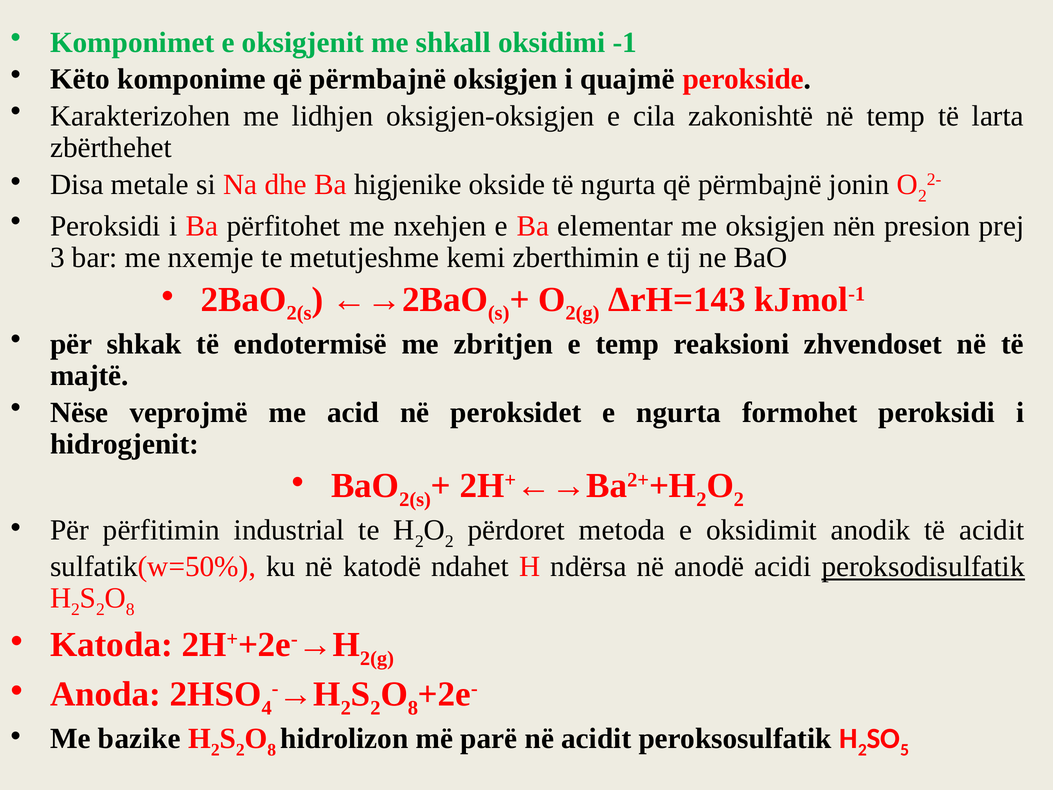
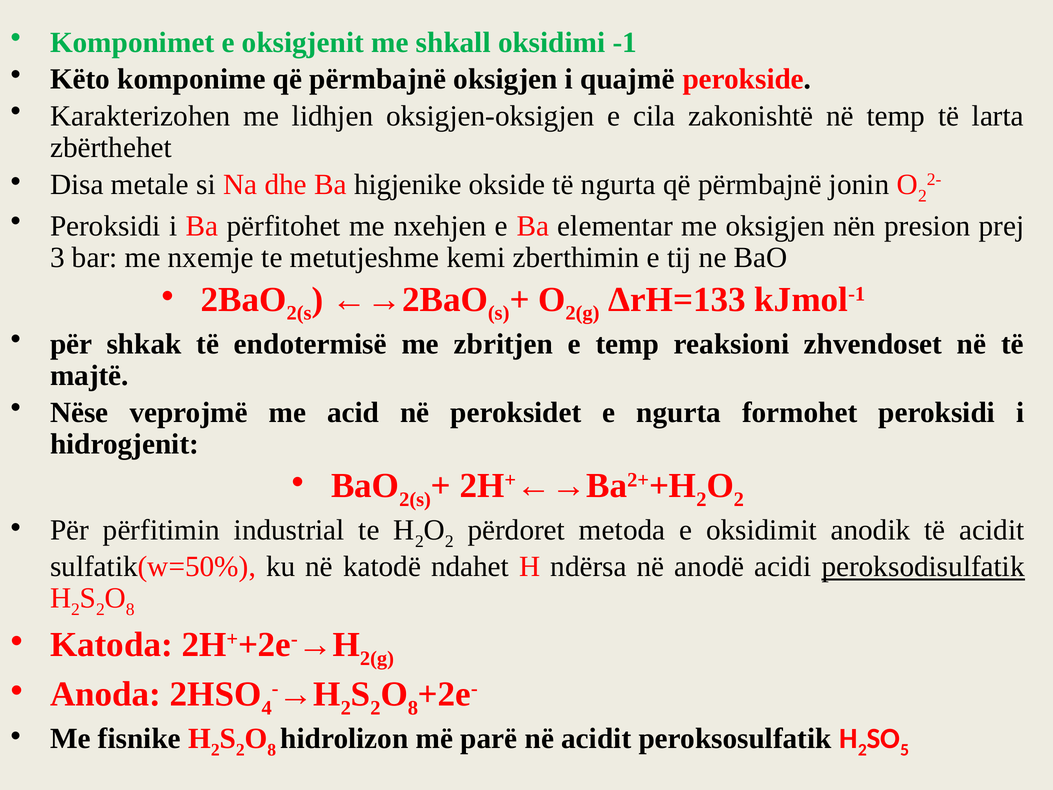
ΔrH=143: ΔrH=143 -> ΔrH=133 (677, 299)
bazike: bazike -> fisnike (139, 739)
